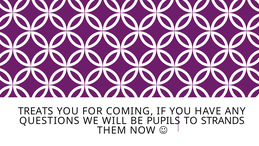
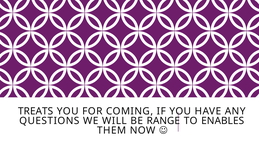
PUPILS: PUPILS -> RANGE (163, 120)
STRANDS: STRANDS -> ENABLES (223, 120)
